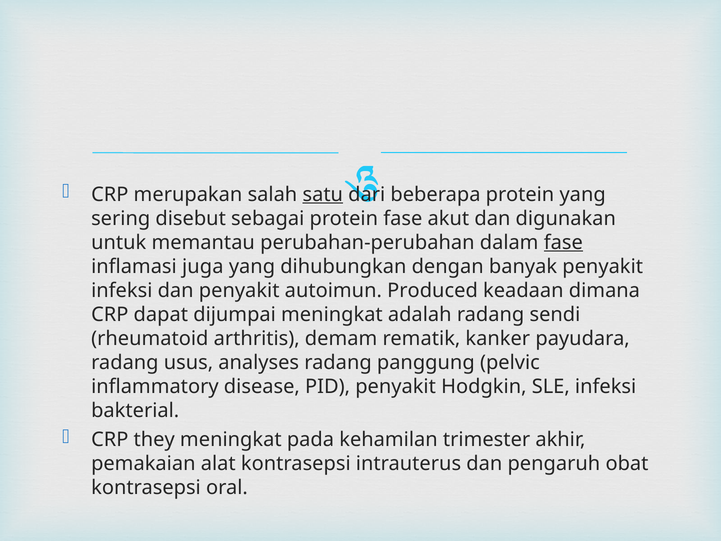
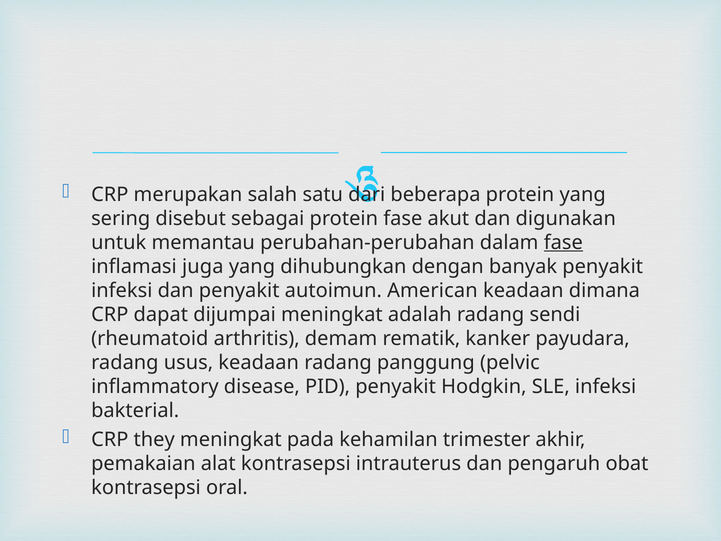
satu underline: present -> none (323, 194)
Produced: Produced -> American (432, 290)
usus analyses: analyses -> keadaan (259, 363)
